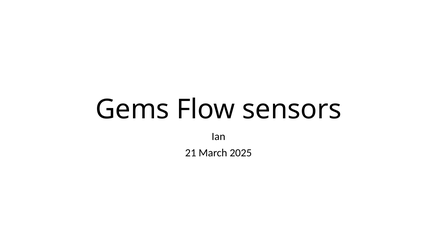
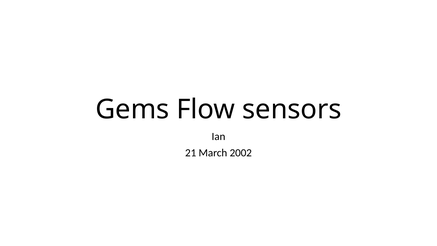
2025: 2025 -> 2002 (241, 153)
